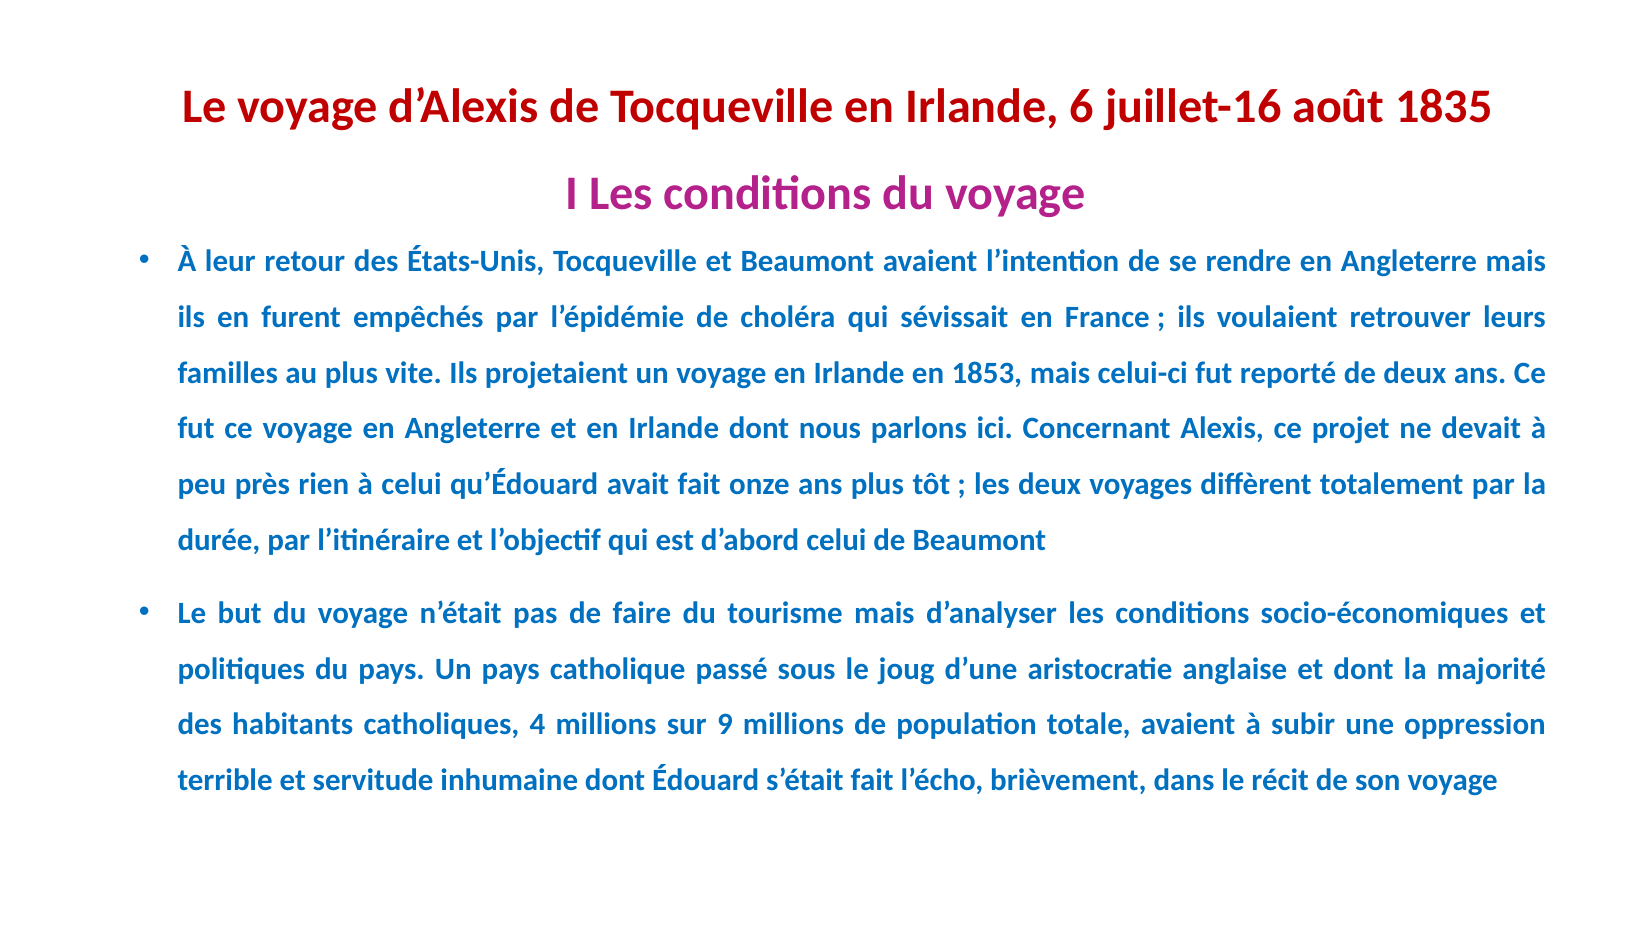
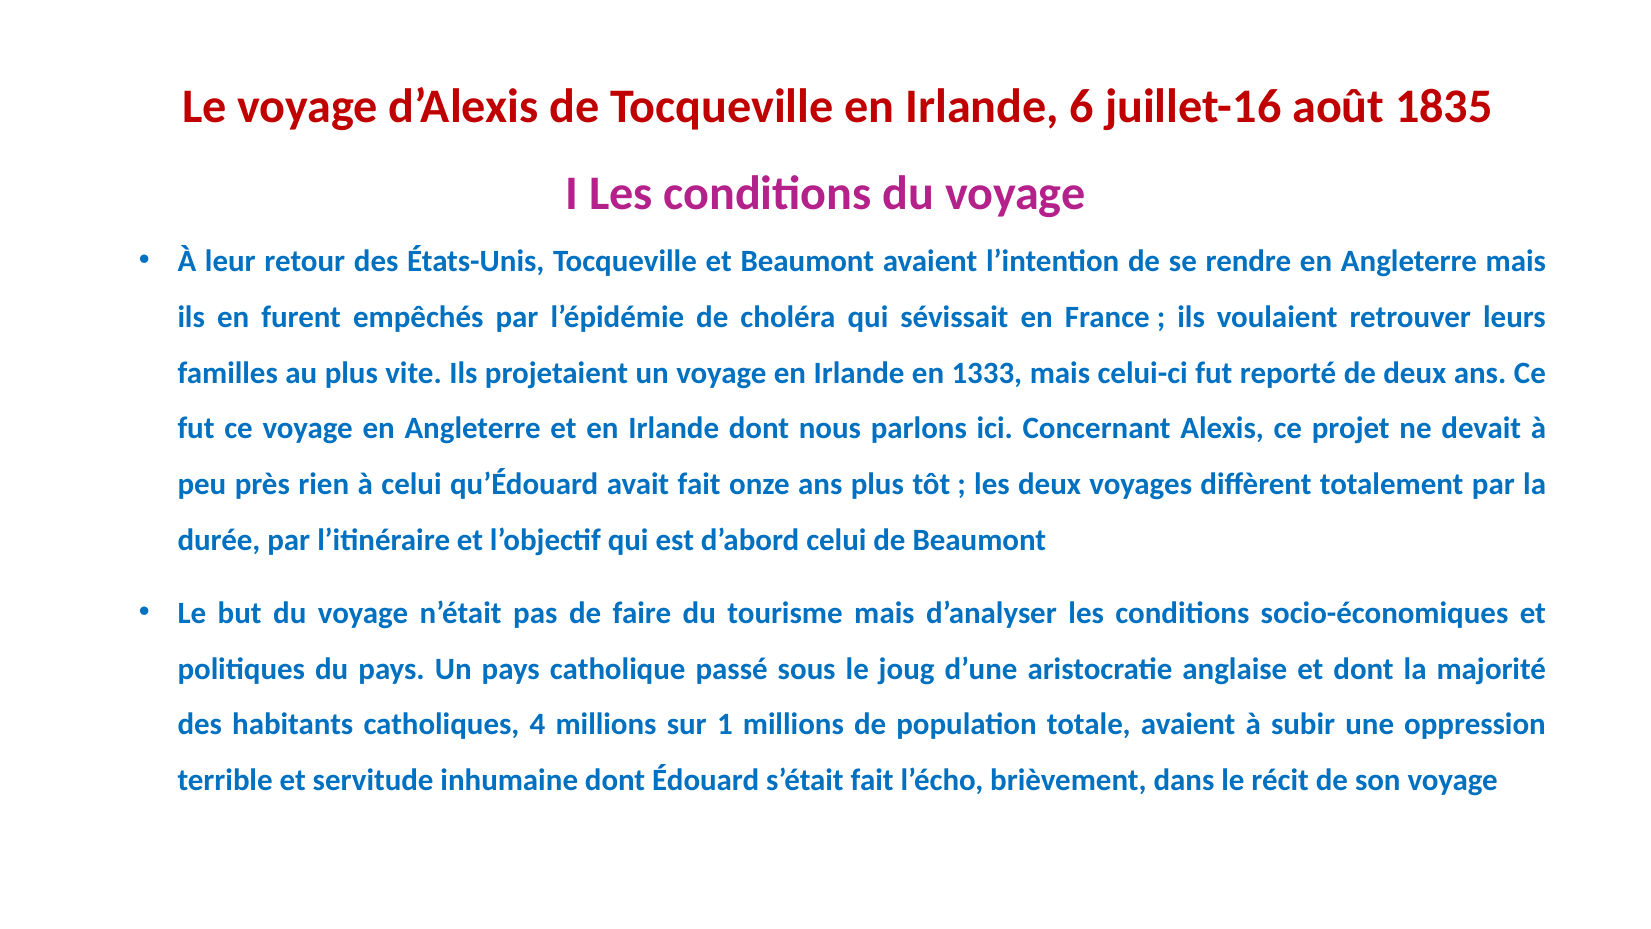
1853: 1853 -> 1333 (987, 373)
9: 9 -> 1 (725, 724)
